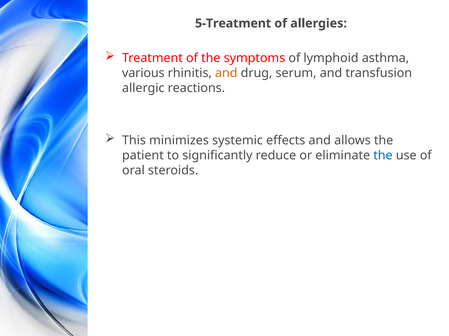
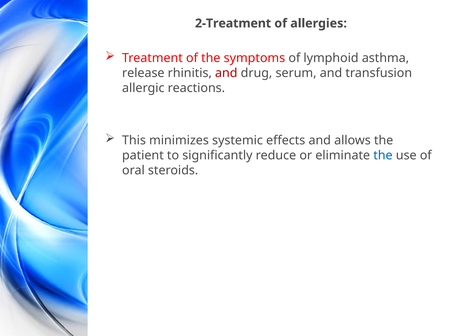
5-Treatment: 5-Treatment -> 2-Treatment (233, 23)
various: various -> release (143, 73)
and colour: orange -> red (226, 73)
